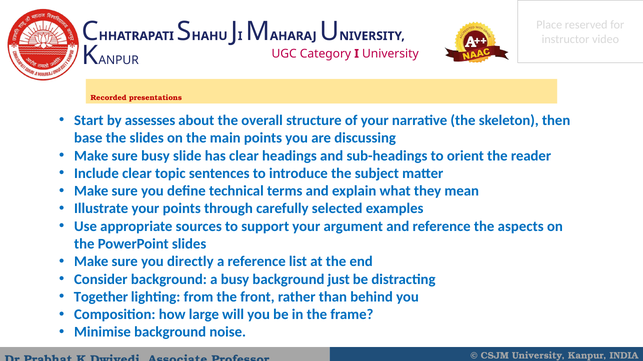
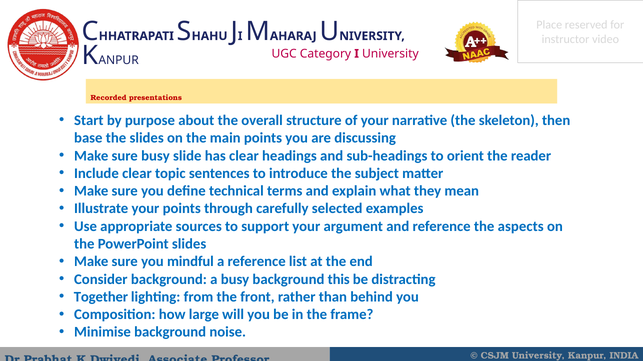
assesses: assesses -> purpose (150, 121)
directly: directly -> mindful (190, 262)
just: just -> this (339, 280)
